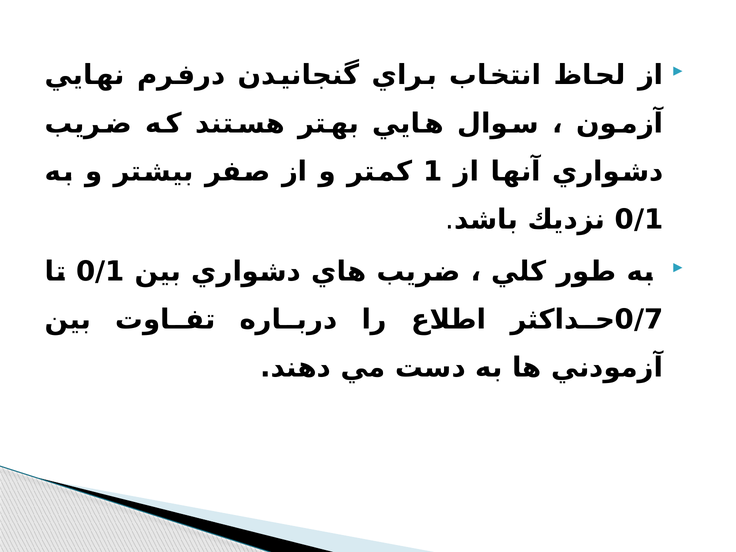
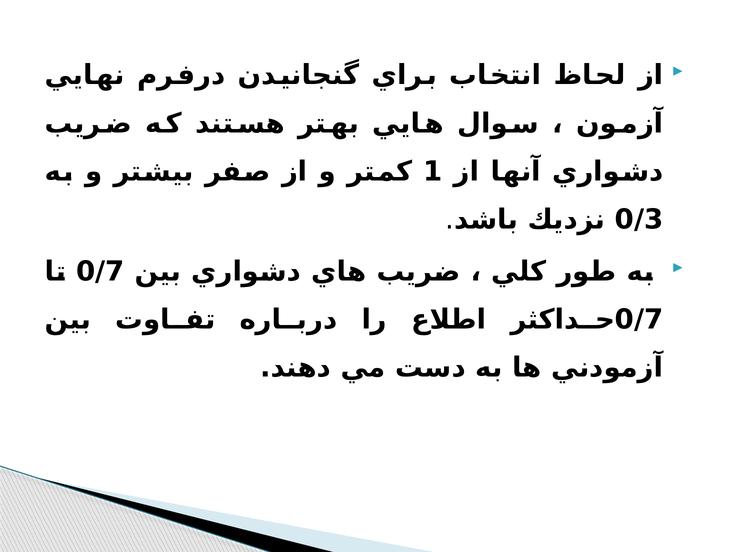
0/1: 0/1 -> 0/3 (639, 220)
0/1: 0/1 -> 0/7 (100, 272)
